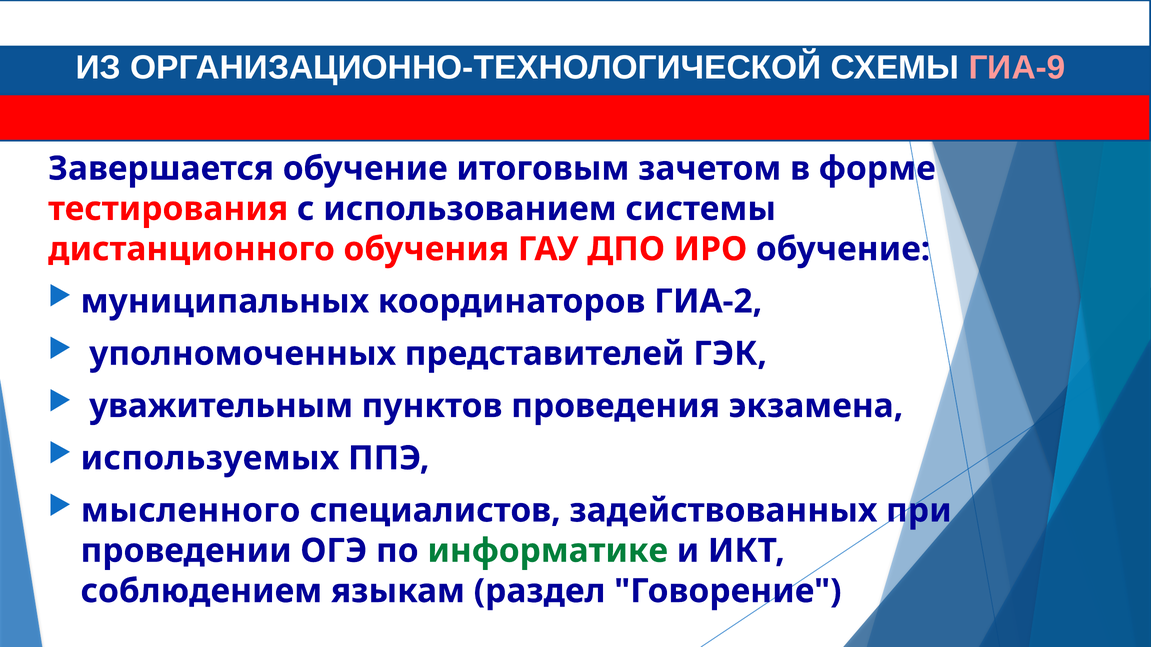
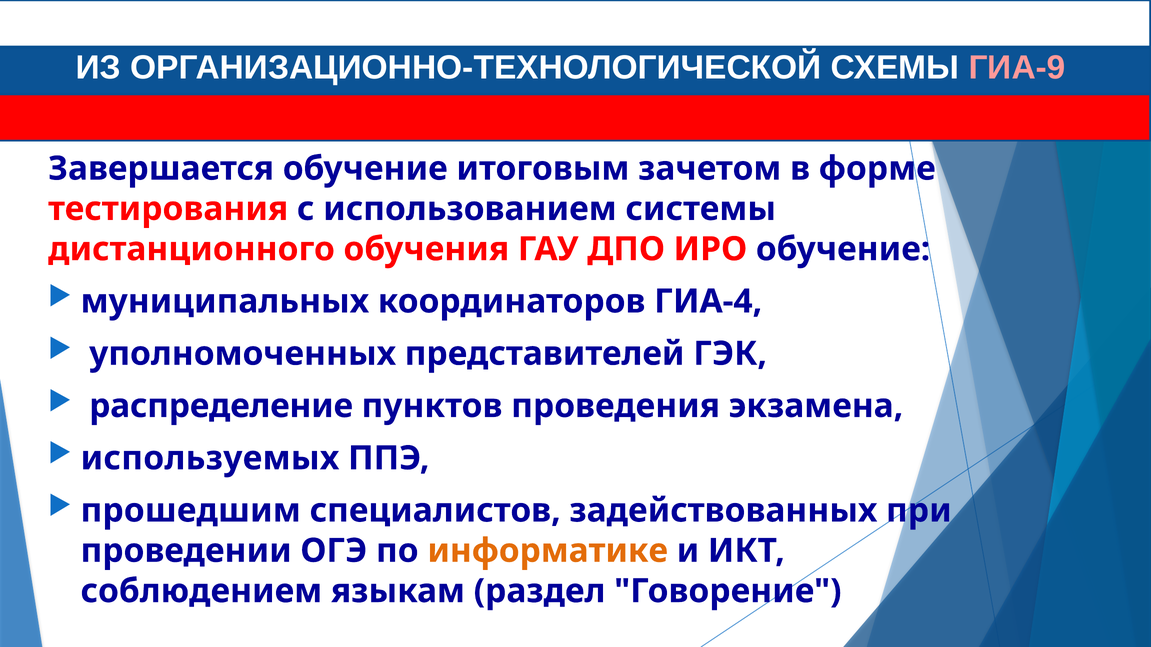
ГИА-2: ГИА-2 -> ГИА-4 (708, 302)
уважительным: уважительным -> распределение (221, 406)
мысленного: мысленного -> прошедшим (191, 511)
информатике colour: green -> orange (548, 551)
